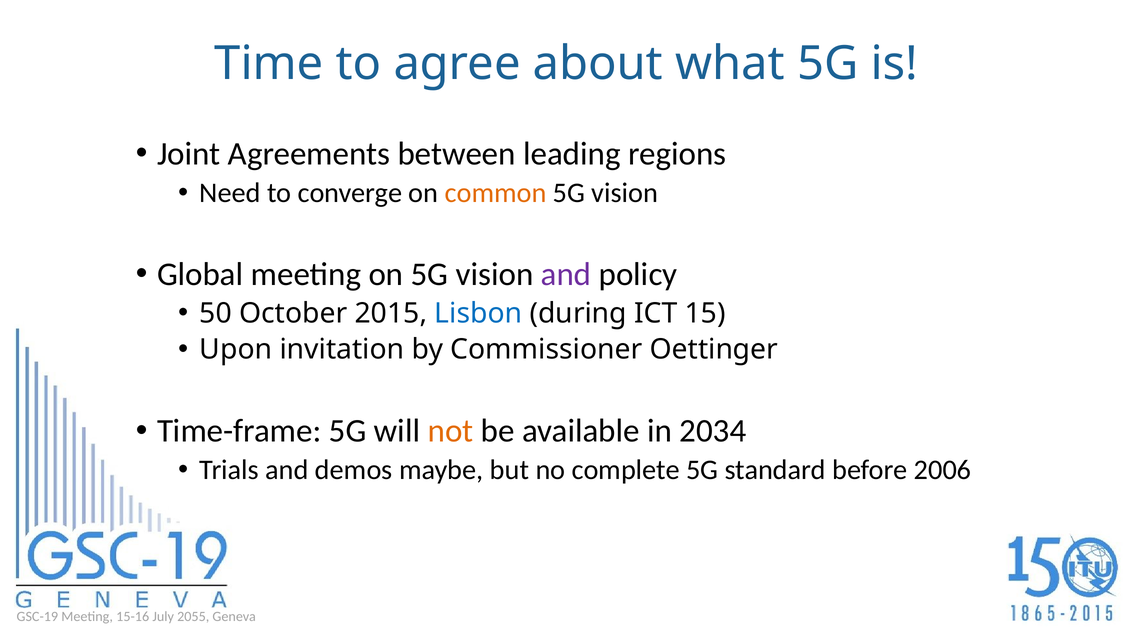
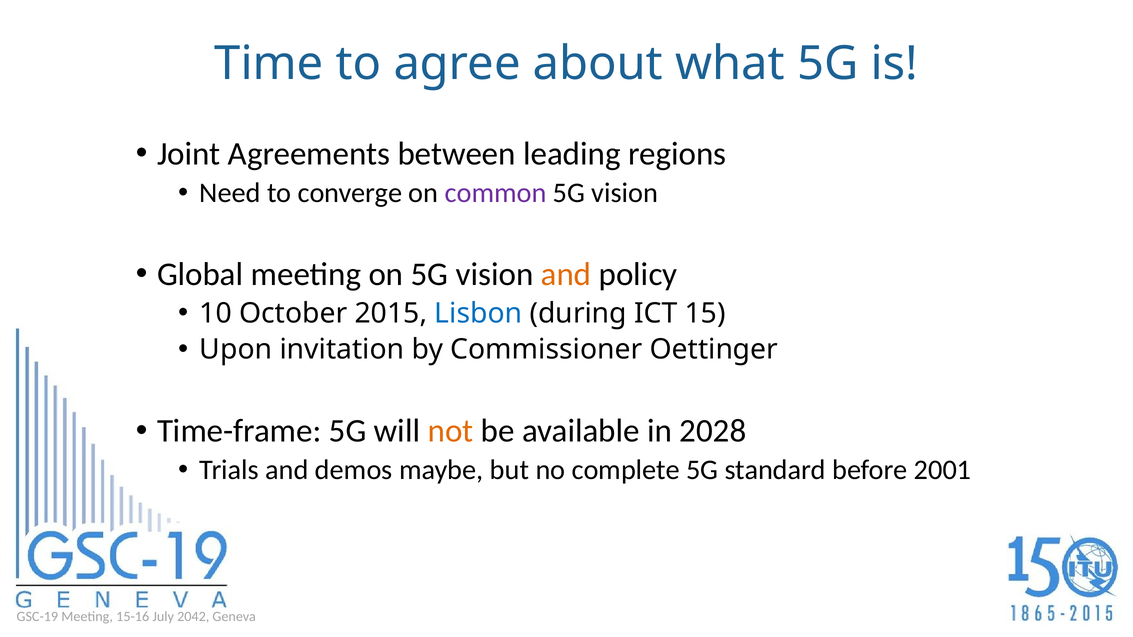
common colour: orange -> purple (496, 193)
and colour: purple -> orange (566, 274)
50: 50 -> 10 (216, 313)
2034: 2034 -> 2028 (713, 431)
2006: 2006 -> 2001 (943, 470)
2055: 2055 -> 2042 (193, 617)
